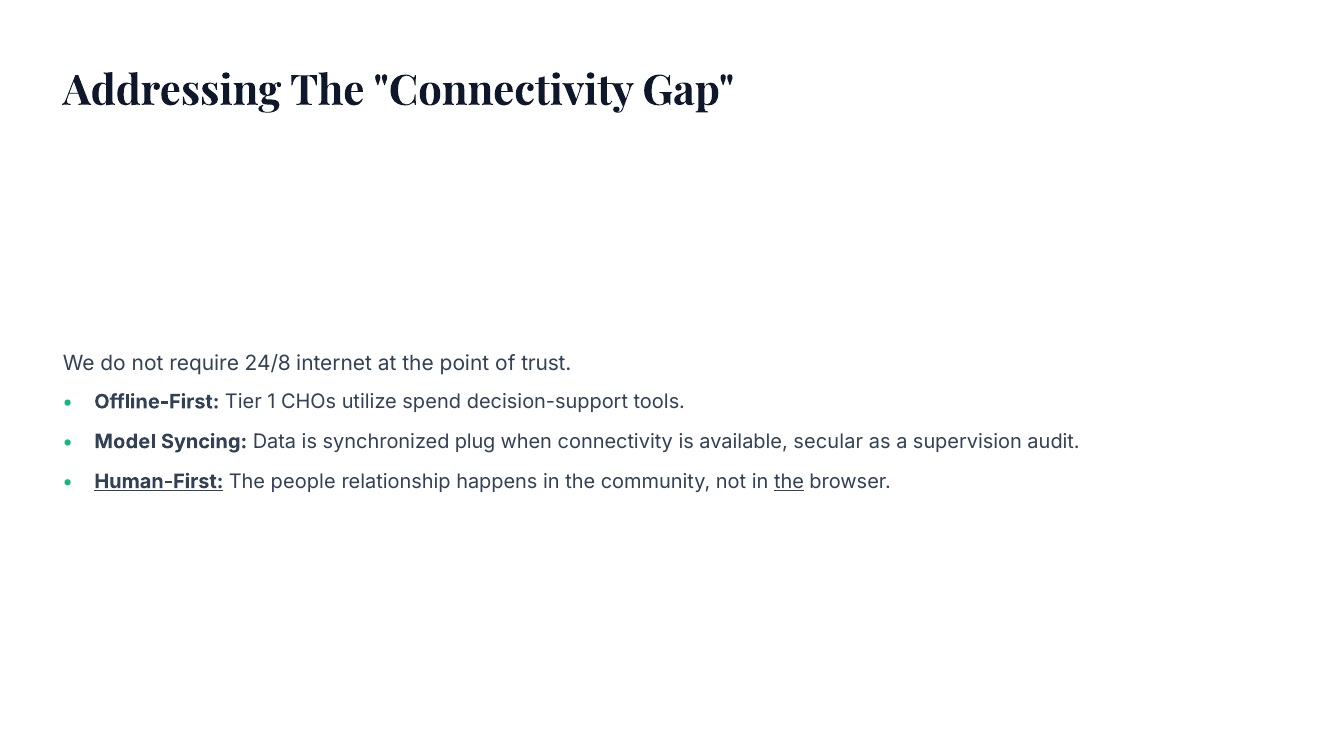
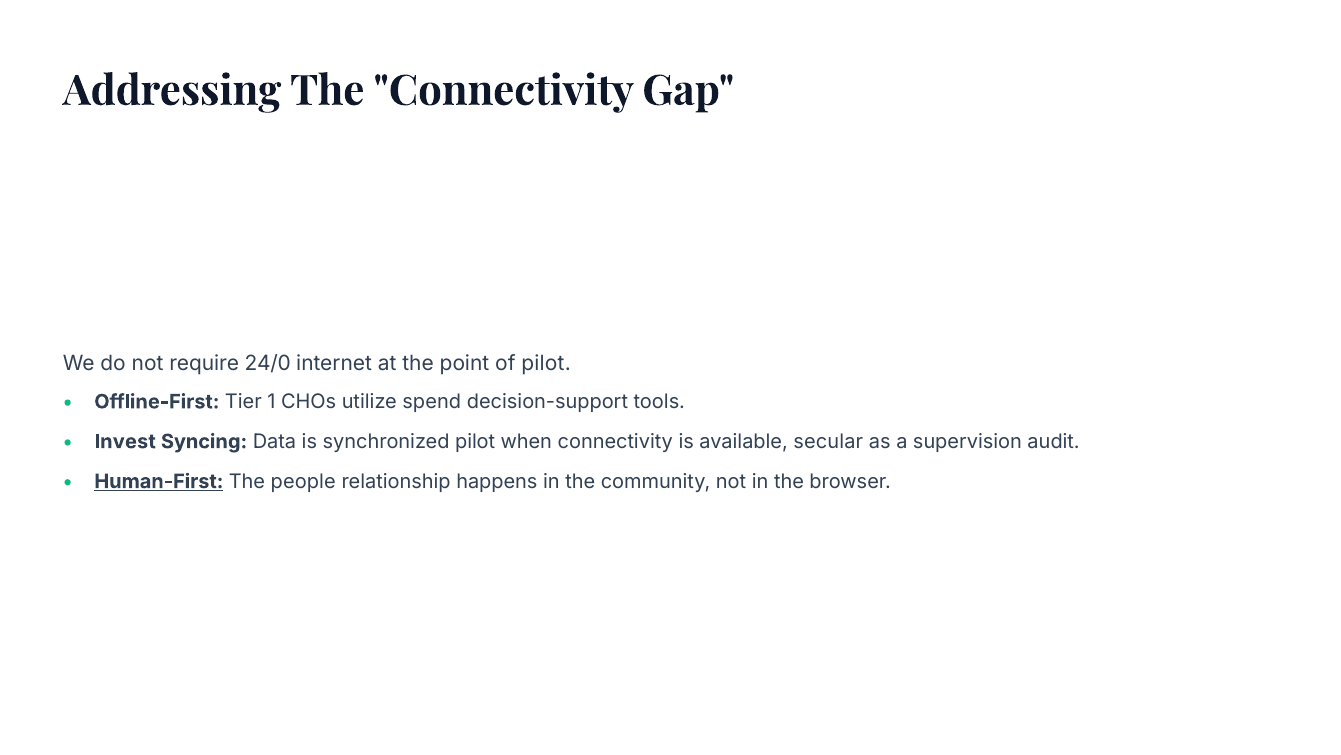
24/8: 24/8 -> 24/0 (268, 363)
of trust: trust -> pilot (546, 363)
Model: Model -> Invest (125, 441)
synchronized plug: plug -> pilot (475, 441)
the underline: present -> none (789, 481)
